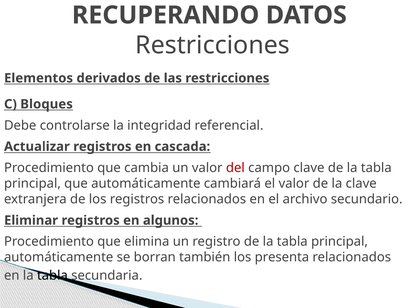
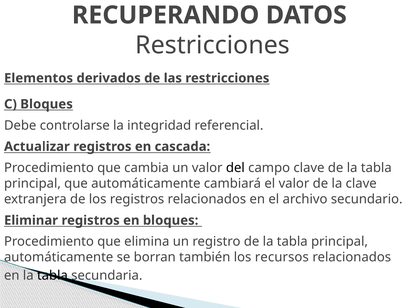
del colour: red -> black (235, 167)
en algunos: algunos -> bloques (171, 220)
presenta: presenta -> recursos (282, 257)
